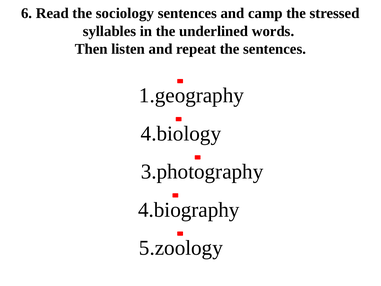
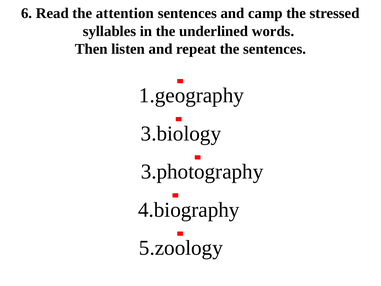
sociology: sociology -> attention (125, 13)
4.biology: 4.biology -> 3.biology (181, 134)
